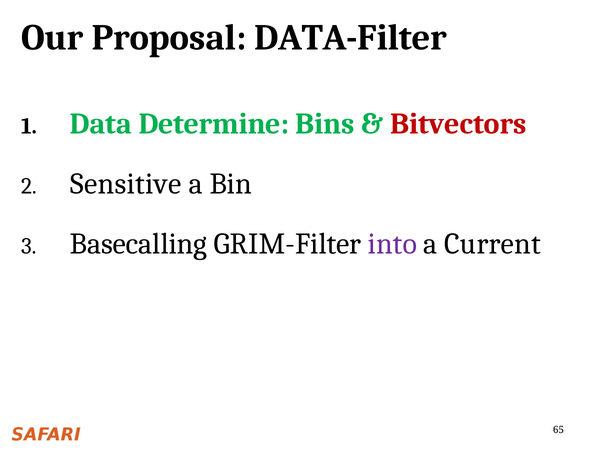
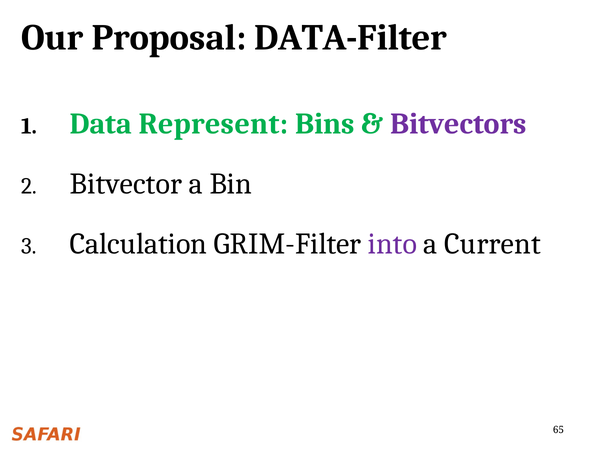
Determine: Determine -> Represent (213, 124)
Bitvectors colour: red -> purple (458, 124)
Sensitive: Sensitive -> Bitvector (126, 184)
Basecalling: Basecalling -> Calculation (138, 244)
